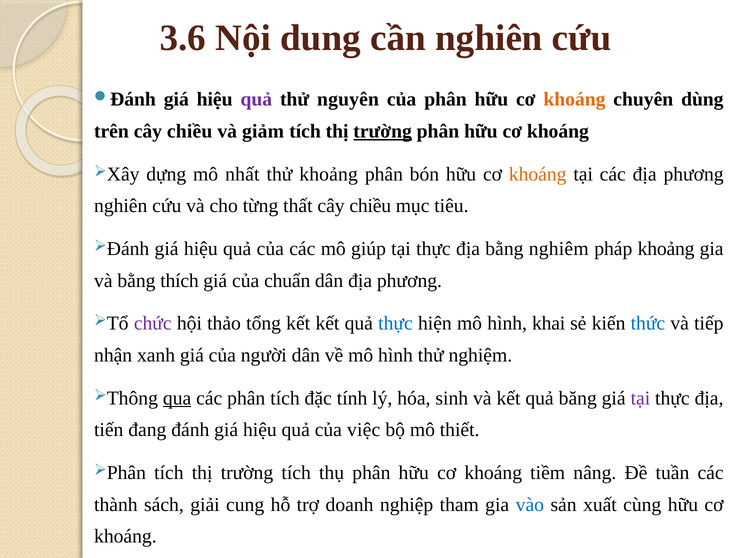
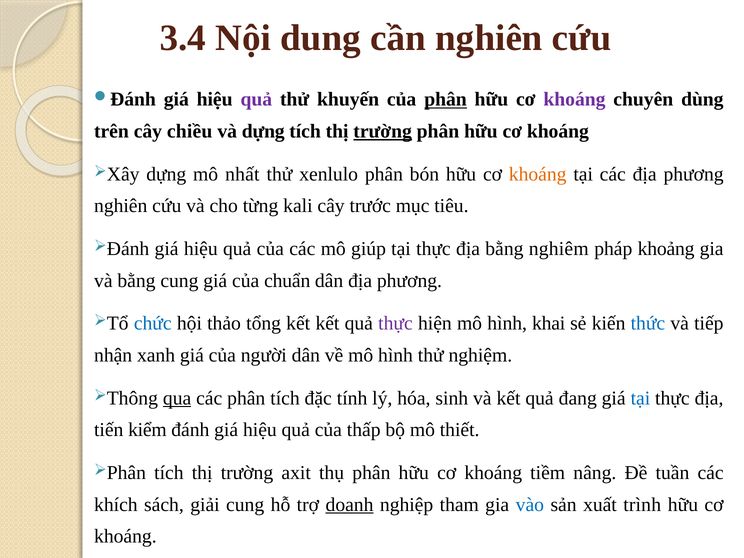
3.6: 3.6 -> 3.4 (183, 38)
nguyên: nguyên -> khuyến (348, 99)
phân underline: none -> present (446, 99)
khoáng colour: orange -> purple (574, 99)
và giảm: giảm -> dựng (263, 131)
thử khoảng: khoảng -> xenlulo (329, 174)
thất: thất -> kali (298, 206)
chiều: chiều -> trước (370, 206)
bằng thích: thích -> cung (179, 281)
chức colour: purple -> blue (153, 324)
thực colour: blue -> purple (396, 324)
băng: băng -> đang (578, 398)
tại colour: purple -> blue (640, 398)
đang: đang -> kiểm (147, 430)
việc: việc -> thấp (364, 430)
trường tích: tích -> axit (296, 473)
thành: thành -> khích (116, 505)
doanh underline: none -> present (350, 505)
cùng: cùng -> trình (642, 505)
